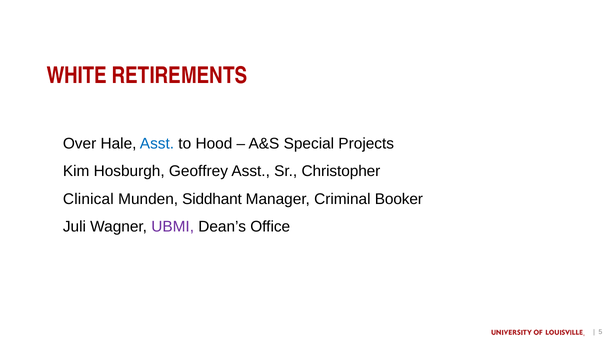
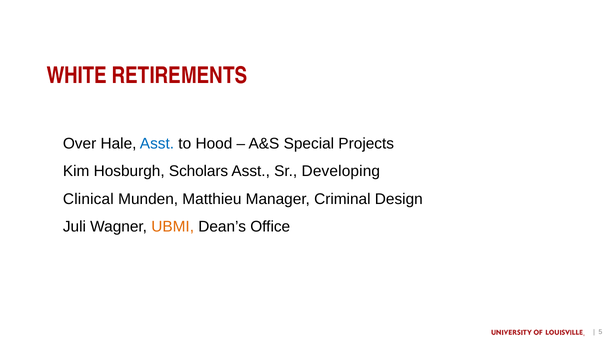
Geoffrey: Geoffrey -> Scholars (199, 171)
Christopher: Christopher -> Developing (341, 171)
Siddhant: Siddhant -> Matthieu (212, 199)
Booker: Booker -> Design (399, 199)
UBMI colour: purple -> orange (173, 227)
